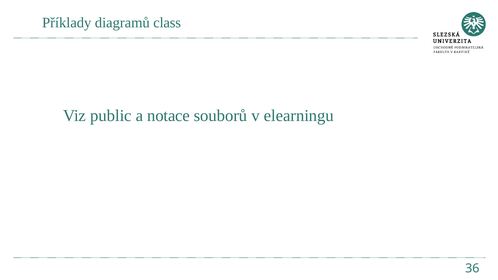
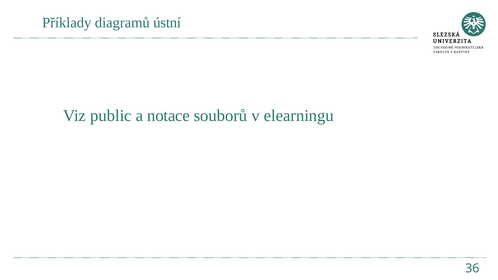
class: class -> ústní (167, 23)
